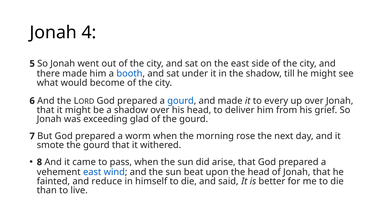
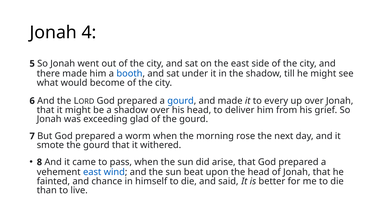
reduce: reduce -> chance (107, 181)
